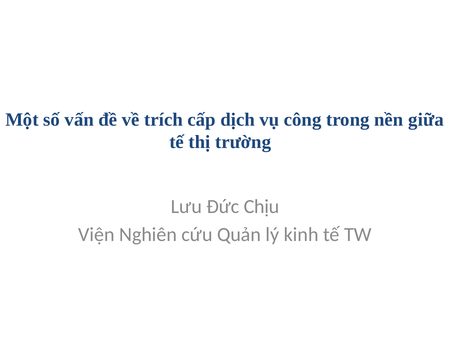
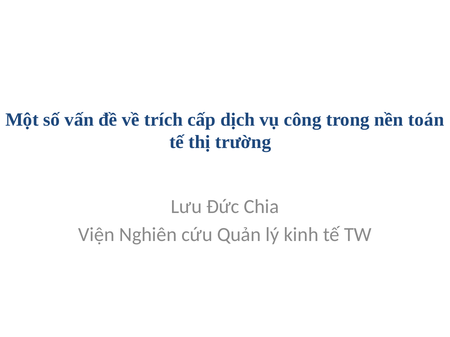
giữa: giữa -> toán (426, 120)
Chịu: Chịu -> Chia (261, 207)
